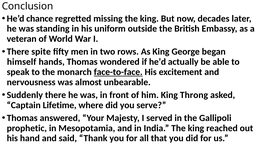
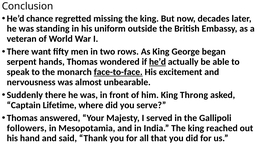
spite: spite -> want (41, 52)
himself: himself -> serpent (22, 62)
he’d underline: none -> present (157, 62)
prophetic: prophetic -> followers (27, 128)
